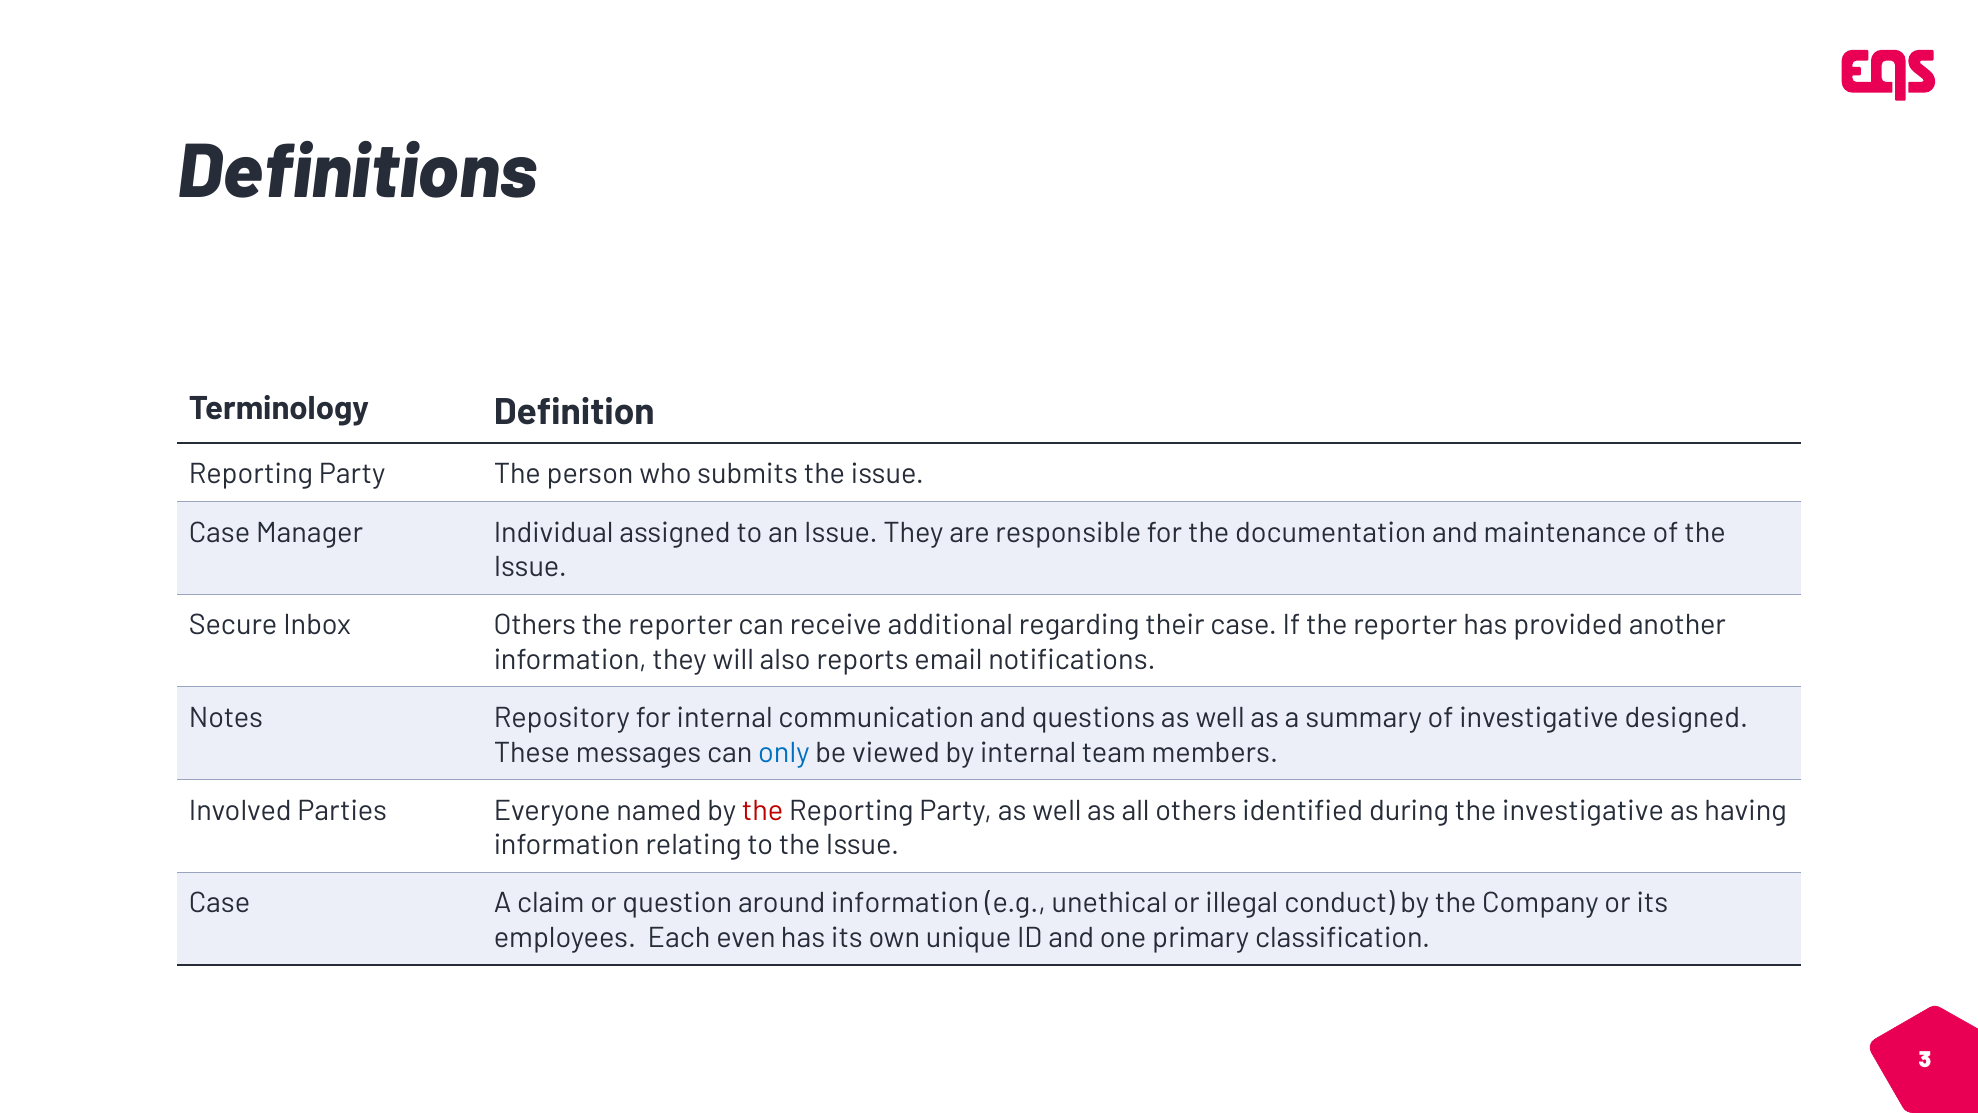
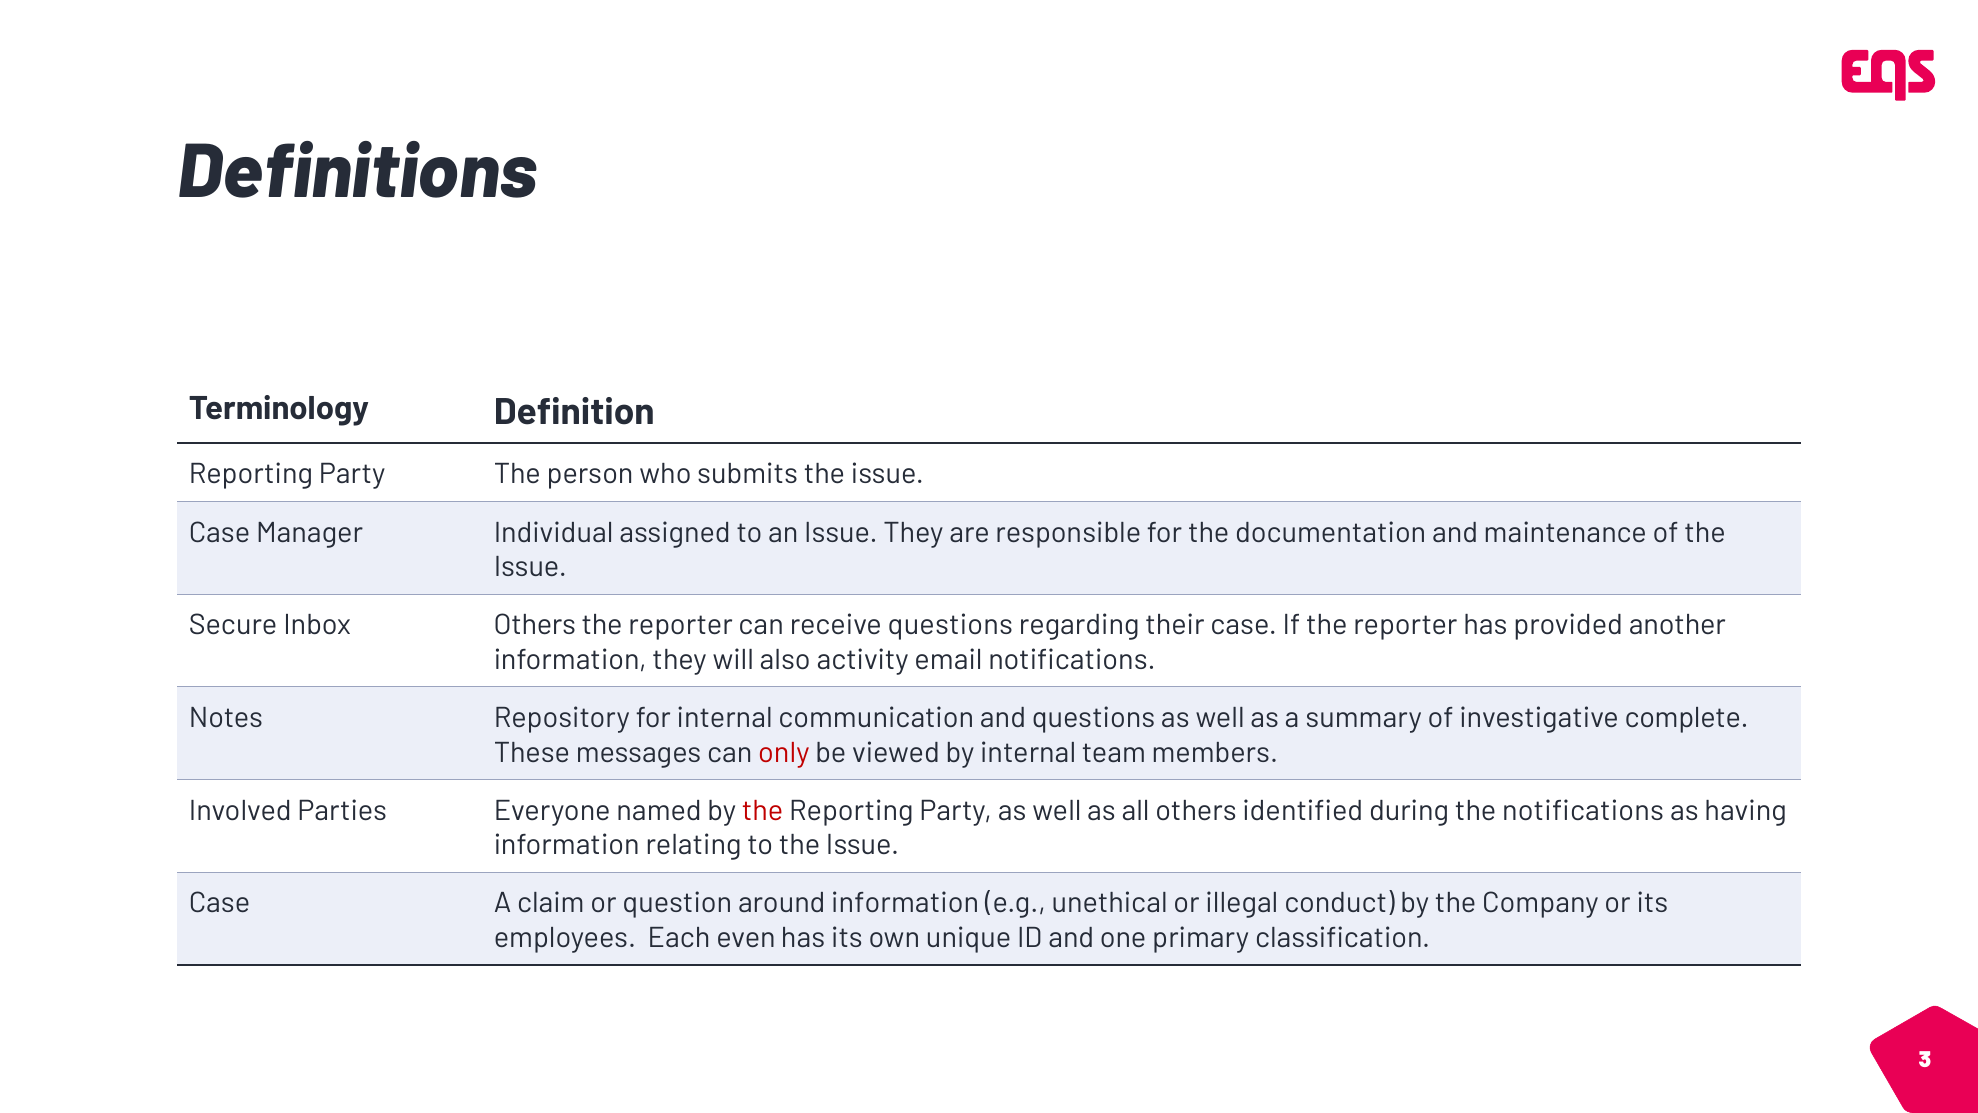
receive additional: additional -> questions (950, 625)
reports: reports -> activity (863, 660)
designed: designed -> complete (1687, 718)
only colour: blue -> red (784, 752)
the investigative: investigative -> notifications (1583, 810)
